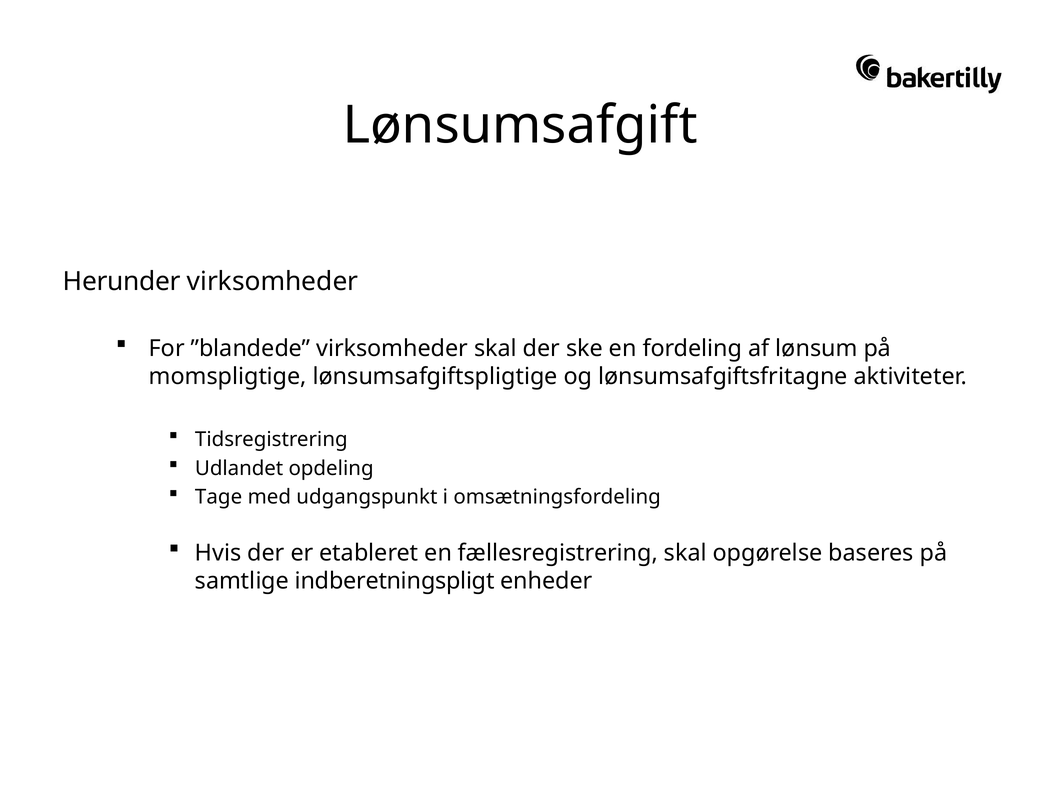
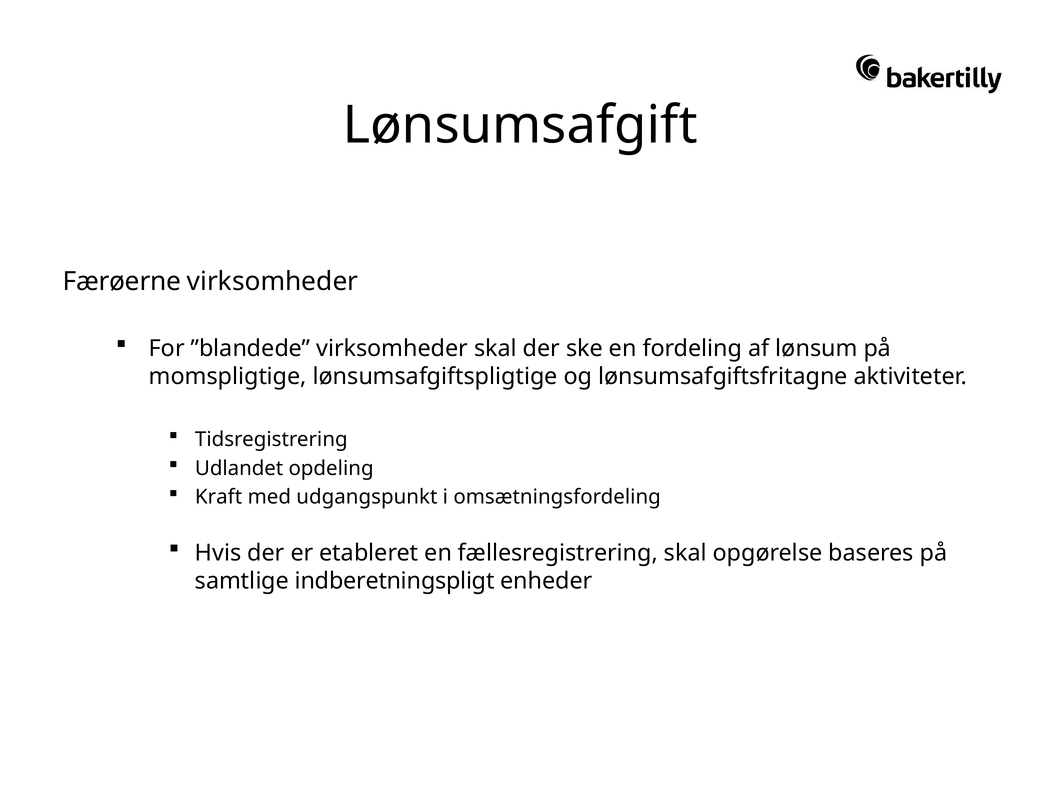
Herunder: Herunder -> Færøerne (122, 281)
Tage: Tage -> Kraft (219, 497)
